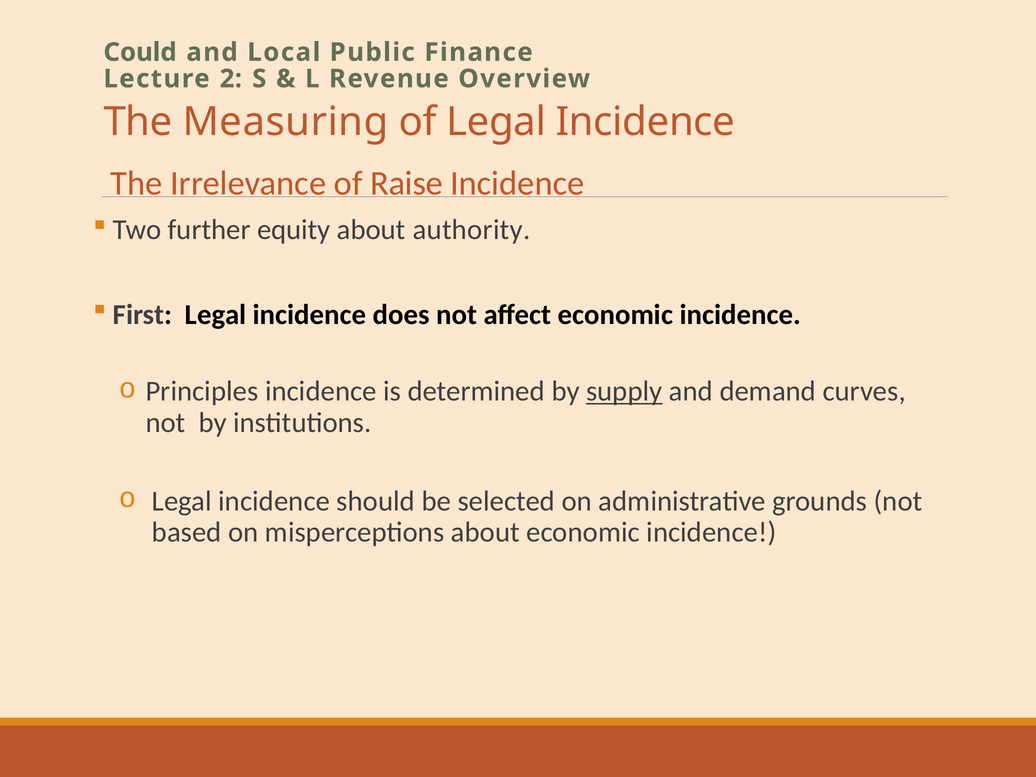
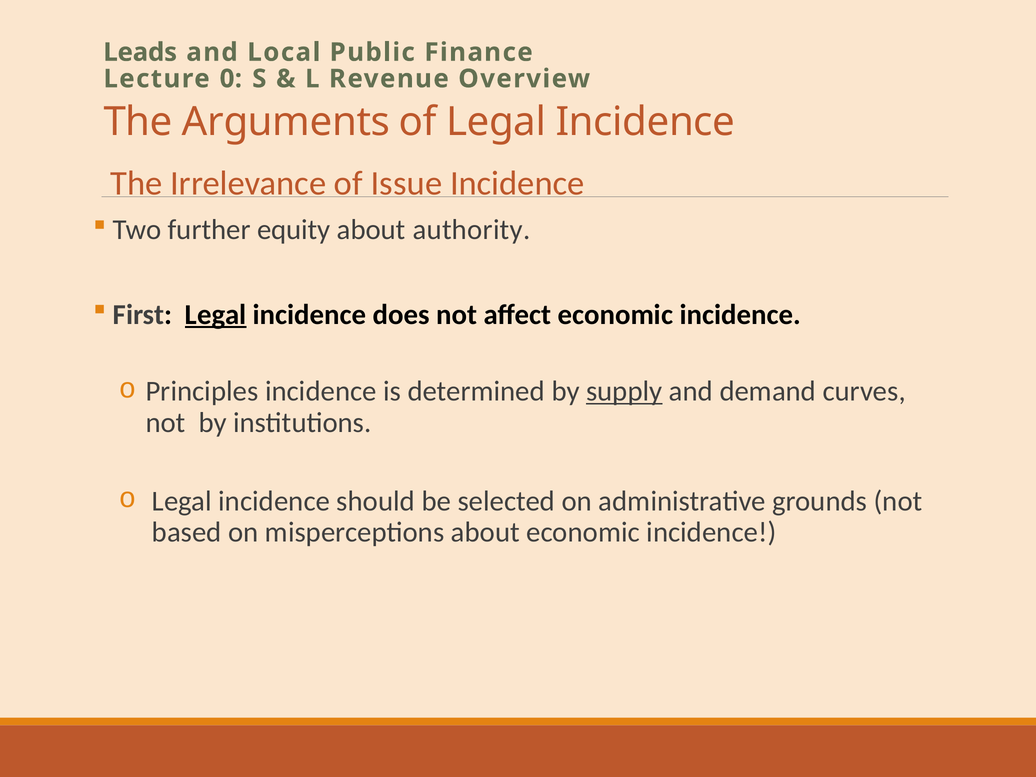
Could: Could -> Leads (140, 52)
2: 2 -> 0 (231, 79)
Measuring: Measuring -> Arguments (286, 122)
Raise: Raise -> Issue (406, 183)
Legal underline: none -> present (216, 315)
